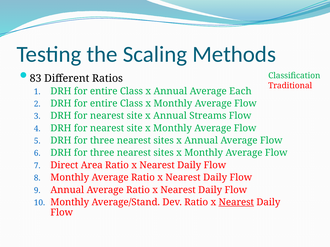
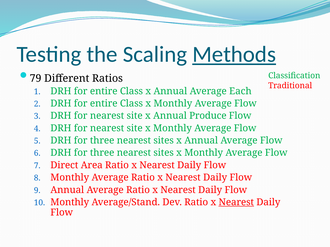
Methods underline: none -> present (234, 55)
83: 83 -> 79 (36, 79)
Streams: Streams -> Produce (208, 116)
